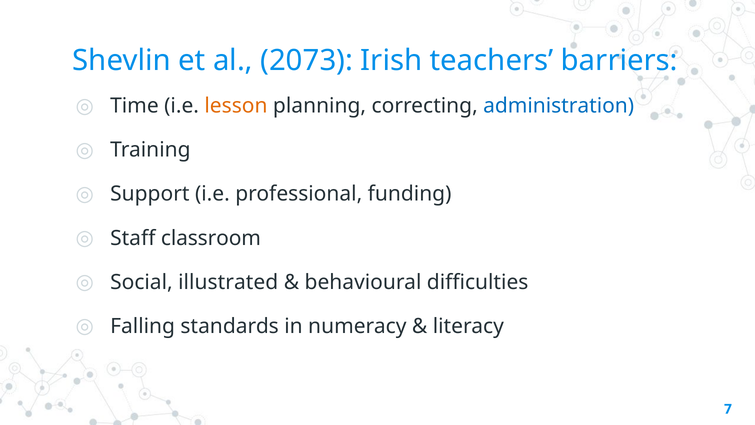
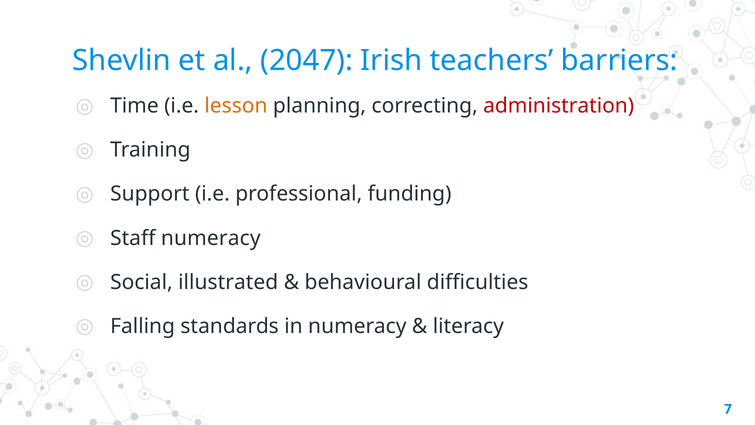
2073: 2073 -> 2047 (307, 60)
administration colour: blue -> red (559, 106)
Staff classroom: classroom -> numeracy (211, 238)
